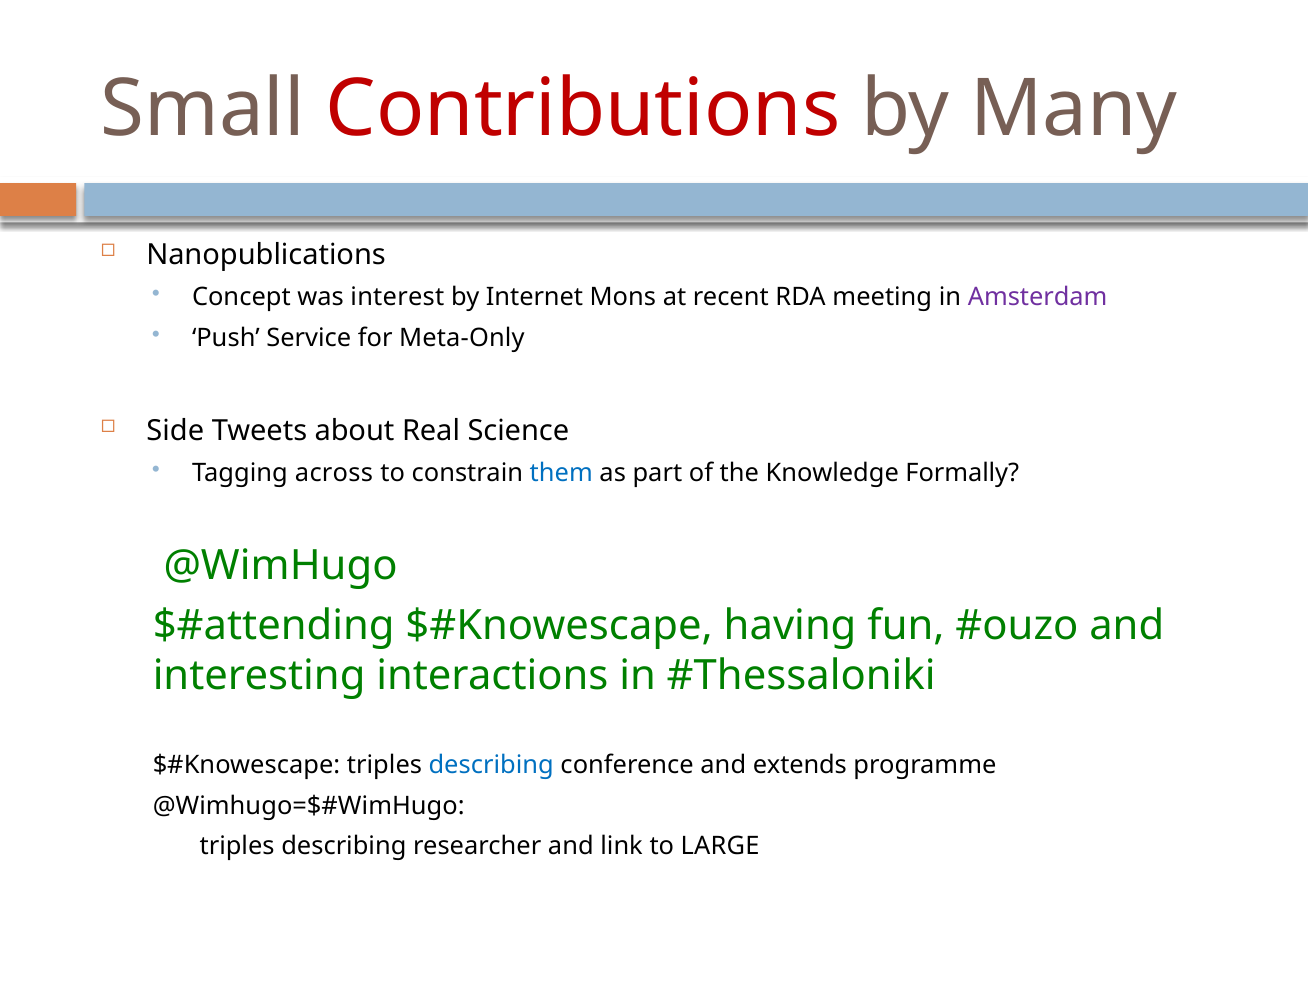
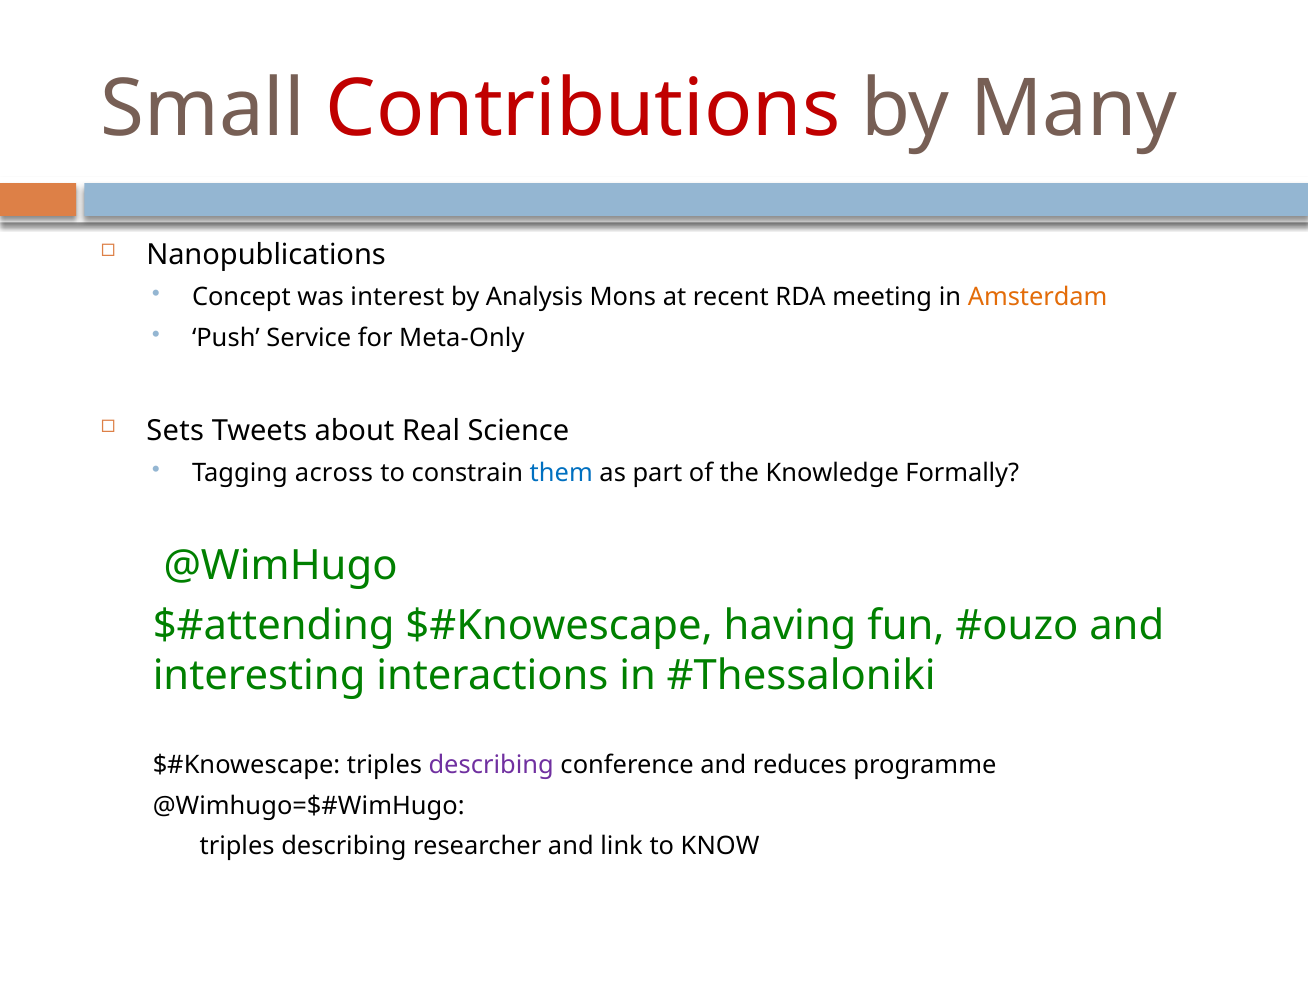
Internet: Internet -> Analysis (534, 297)
Amsterdam colour: purple -> orange (1038, 297)
Side: Side -> Sets (175, 431)
describing colour: blue -> purple (491, 765)
extends: extends -> reduces (800, 765)
LARGE: LARGE -> KNOW (720, 846)
